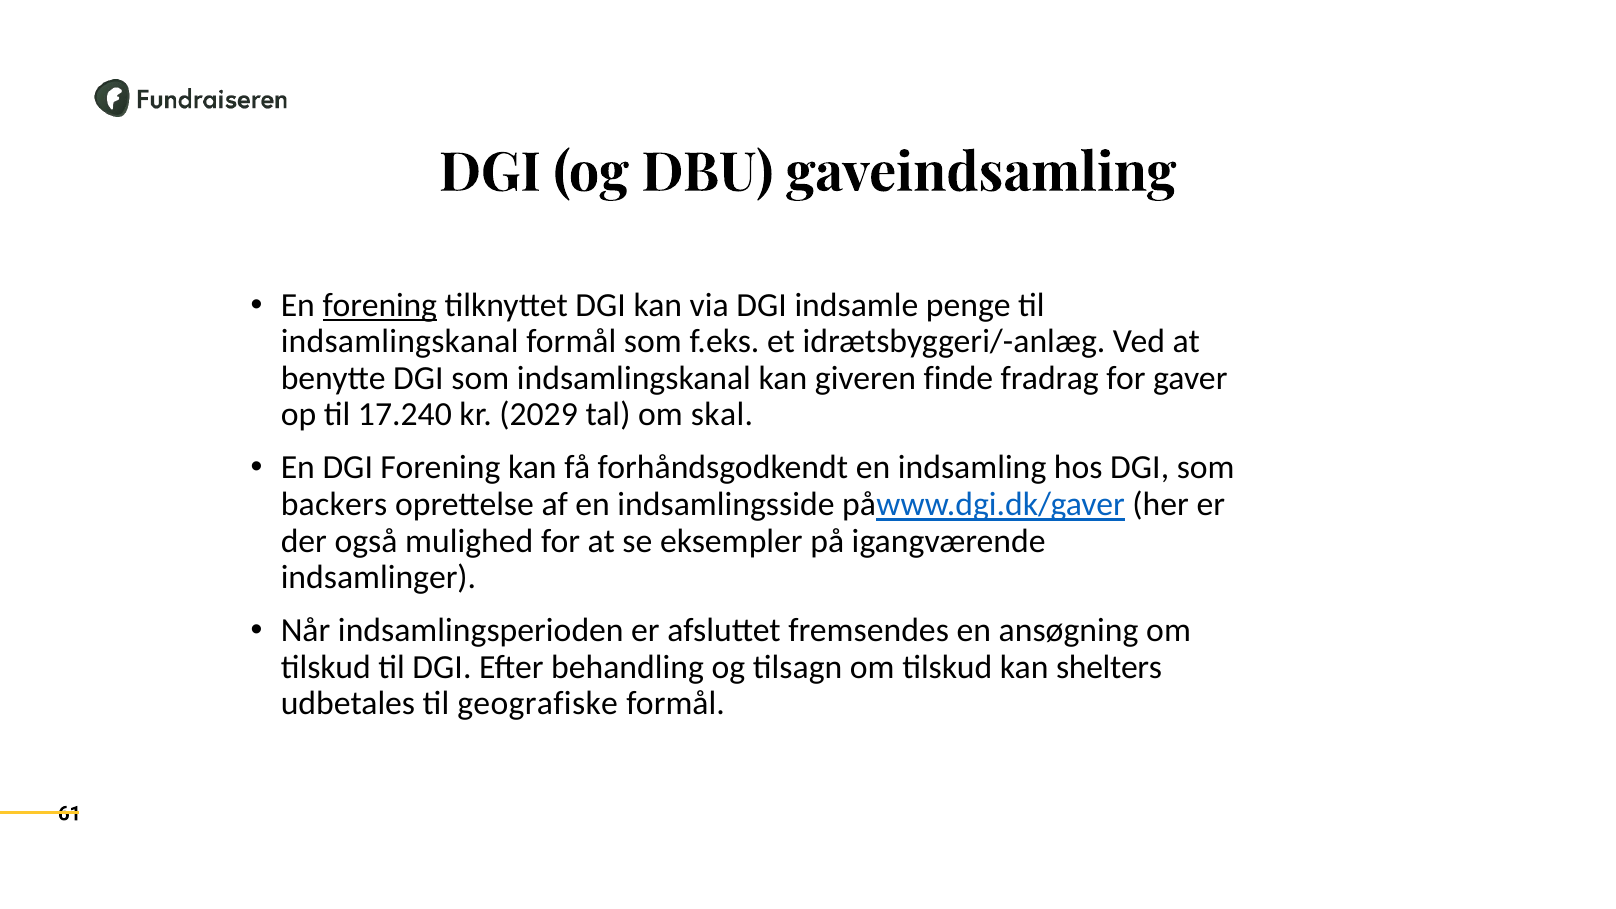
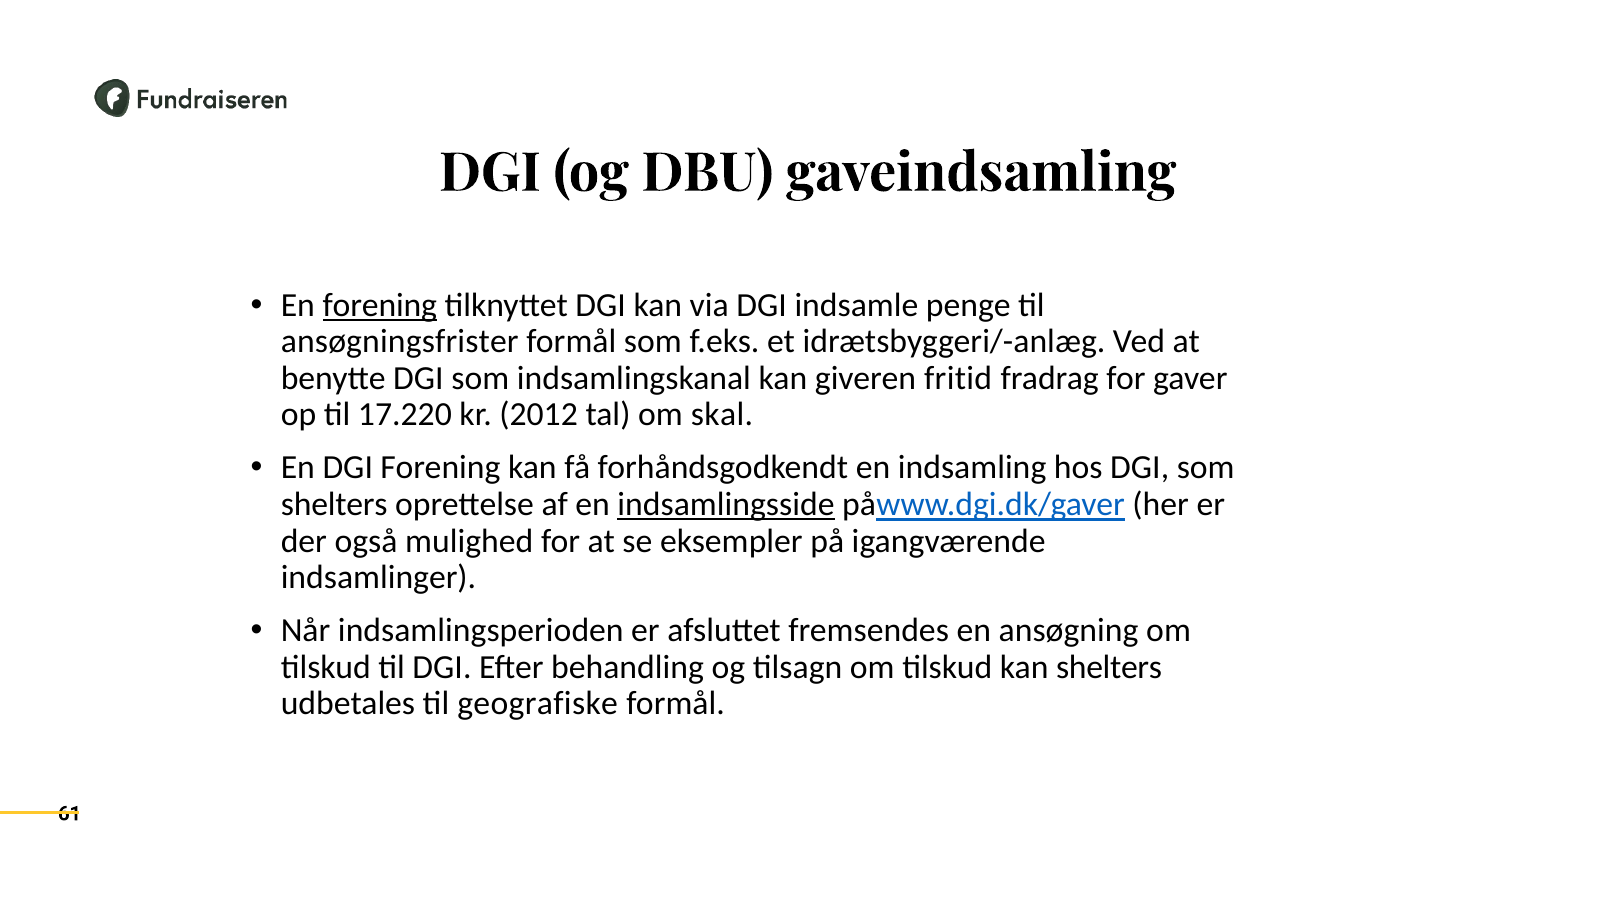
indsamlingskanal: indsamlingskanal -> ansøgningsfrister (400, 342)
finde: finde -> fritid (958, 378)
17.240: 17.240 -> 17.220 (405, 415)
2029: 2029 -> 2012 (539, 415)
backers: backers -> shelters (334, 505)
indsamlingsside underline: none -> present (726, 505)
